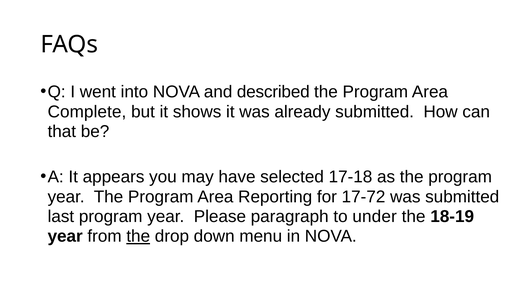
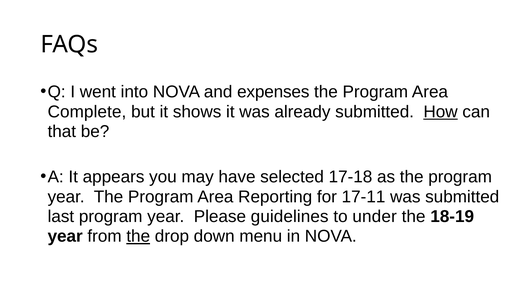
described: described -> expenses (273, 92)
How underline: none -> present (441, 112)
17-72: 17-72 -> 17-11 (363, 197)
paragraph: paragraph -> guidelines (290, 217)
